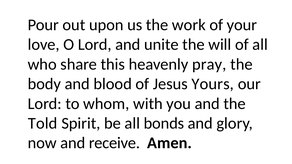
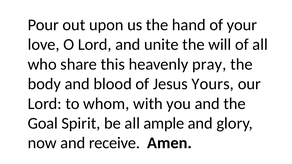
work: work -> hand (189, 25)
Told: Told -> Goal (43, 123)
bonds: bonds -> ample (164, 123)
